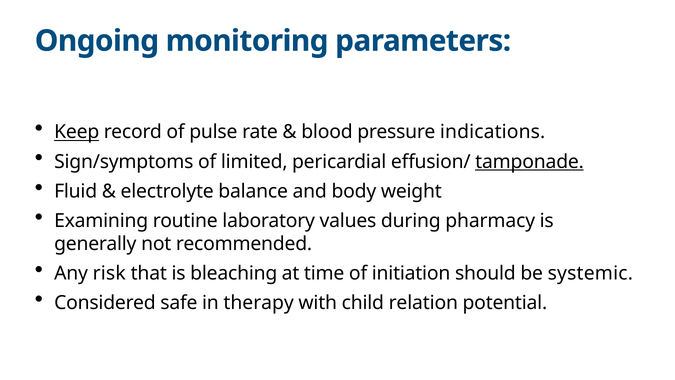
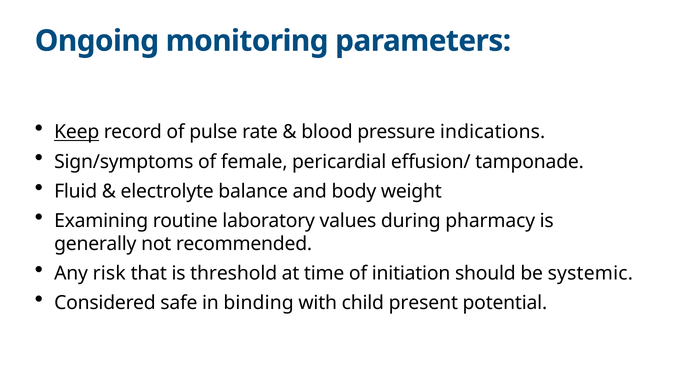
limited: limited -> female (254, 161)
tamponade underline: present -> none (530, 161)
bleaching: bleaching -> threshold (234, 273)
therapy: therapy -> binding (259, 303)
relation: relation -> present (423, 303)
